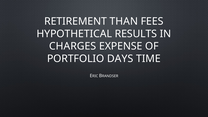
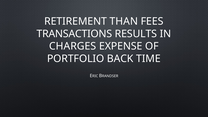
HYPOTHETICAL: HYPOTHETICAL -> TRANSACTIONS (74, 34)
DAYS: DAYS -> BACK (120, 59)
